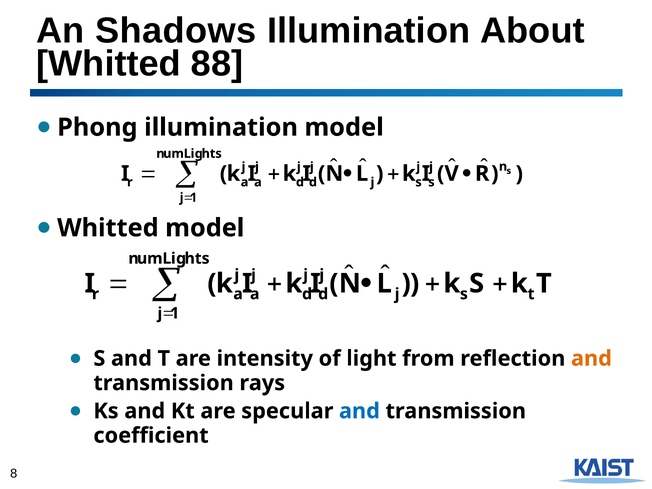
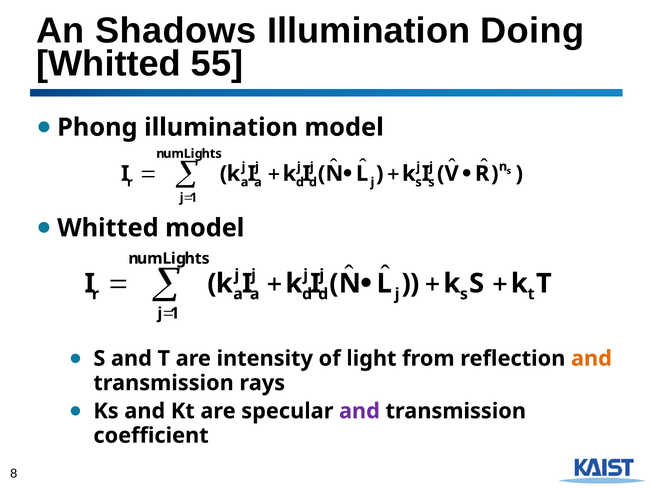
About: About -> Doing (532, 31)
88: 88 -> 55 (217, 64)
and colour: blue -> purple (359, 411)
